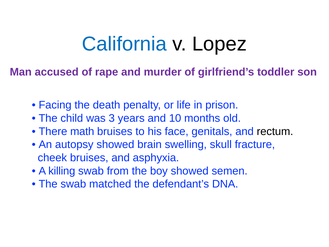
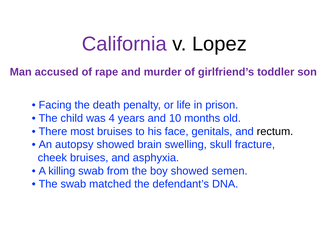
California colour: blue -> purple (124, 44)
3: 3 -> 4 (112, 118)
math: math -> most (82, 131)
